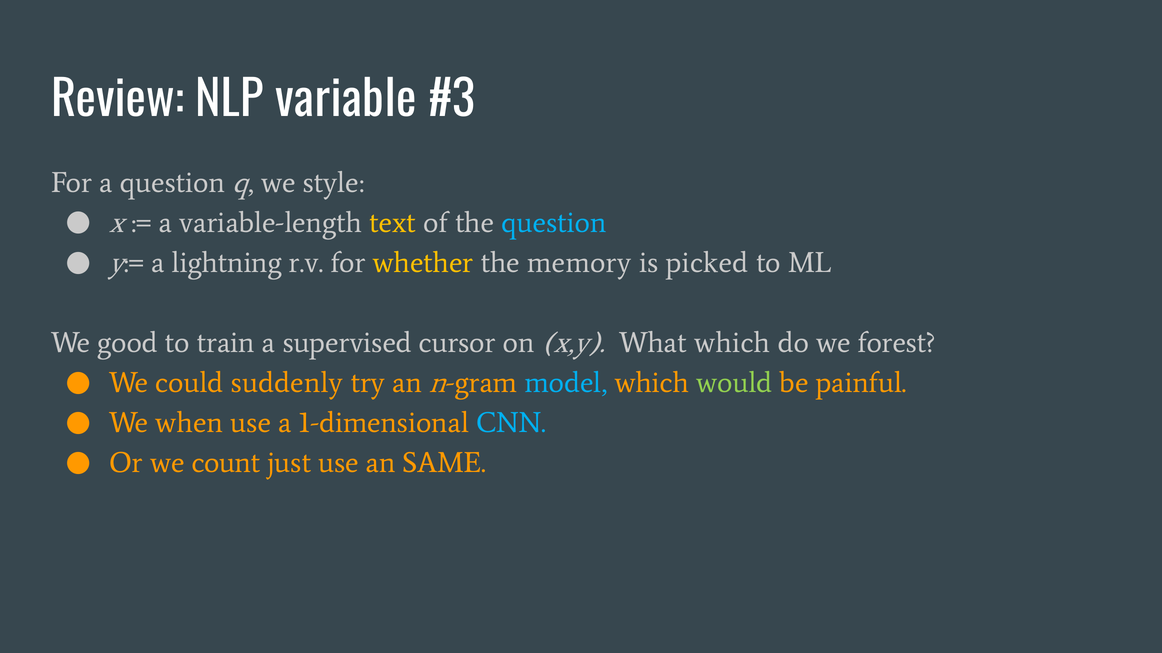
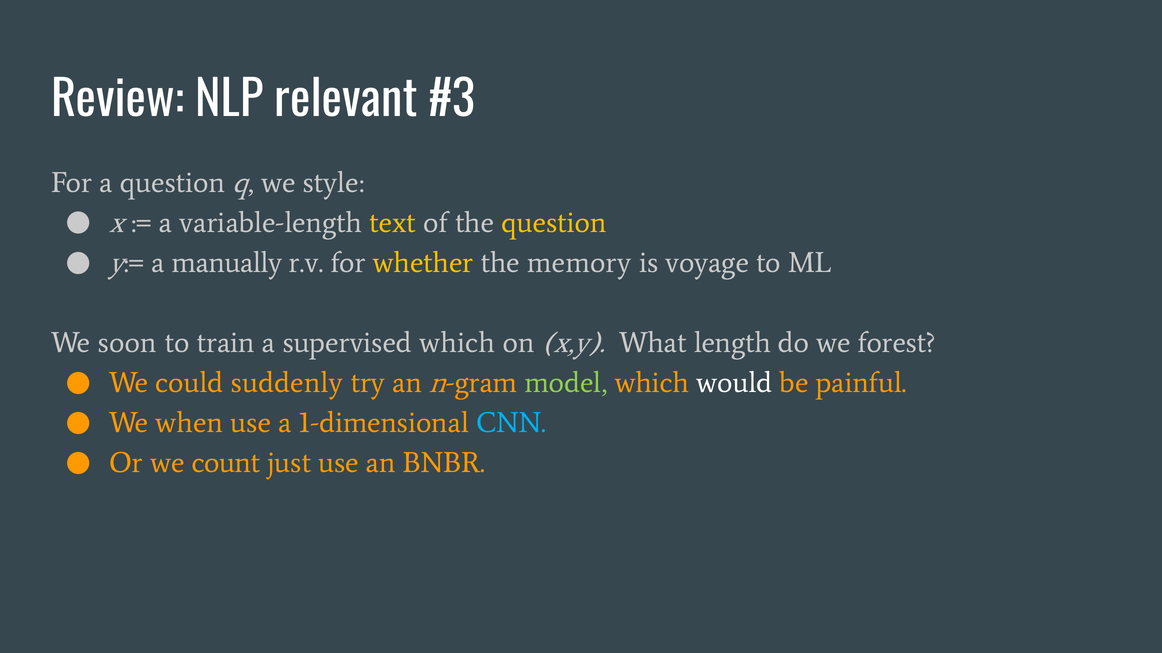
variable: variable -> relevant (346, 101)
question colour: light blue -> yellow (554, 223)
lightning: lightning -> manually (227, 263)
picked: picked -> voyage (707, 263)
good: good -> soon (127, 343)
supervised cursor: cursor -> which (457, 343)
What which: which -> length (732, 343)
model colour: light blue -> light green (566, 383)
would colour: light green -> white (734, 383)
SAME: SAME -> BNBR (444, 463)
